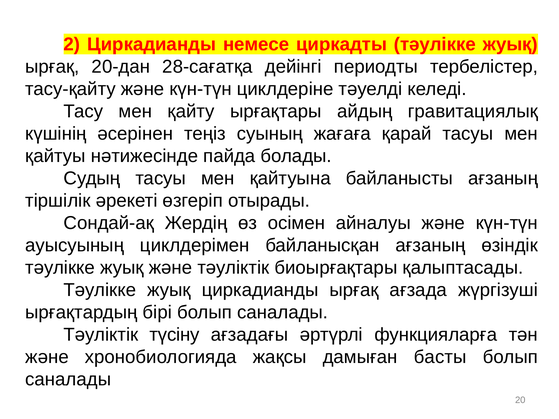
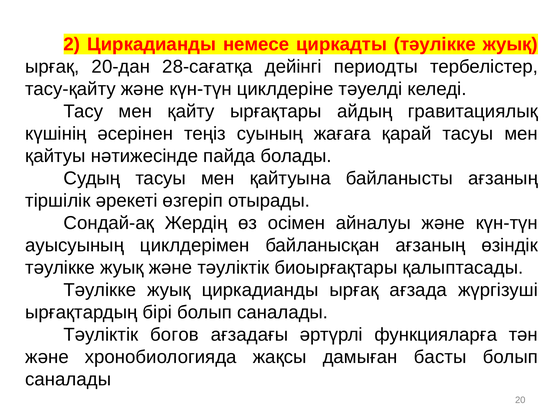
түсіну: түсіну -> богов (174, 335)
